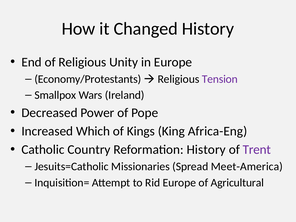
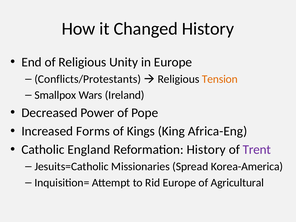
Economy/Protestants: Economy/Protestants -> Conflicts/Protestants (88, 79)
Tension colour: purple -> orange (220, 79)
Which: Which -> Forms (93, 131)
Country: Country -> England (89, 150)
Meet-America: Meet-America -> Korea-America (247, 167)
